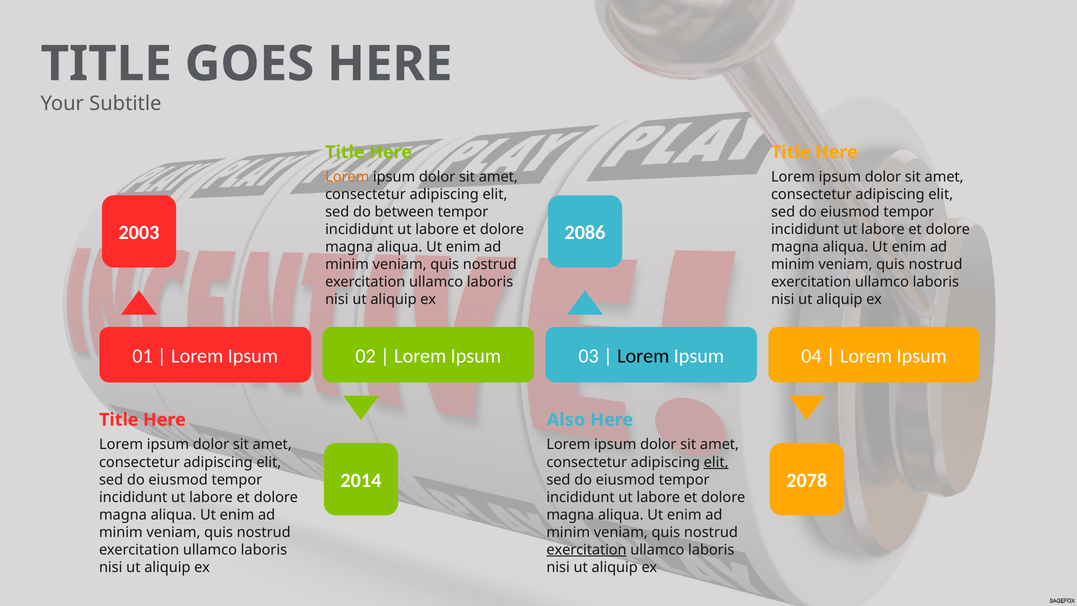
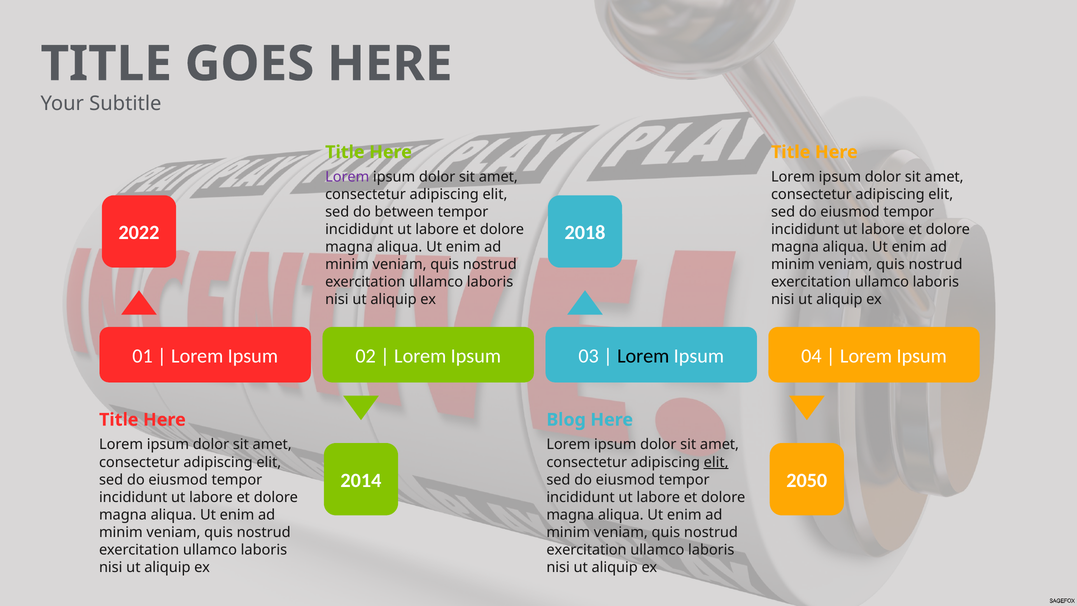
Lorem colour: orange -> purple (347, 177)
2003: 2003 -> 2022 (139, 233)
2086: 2086 -> 2018 (585, 233)
Also: Also -> Blog (566, 420)
2078: 2078 -> 2050 (807, 480)
exercitation underline: present -> none (587, 550)
